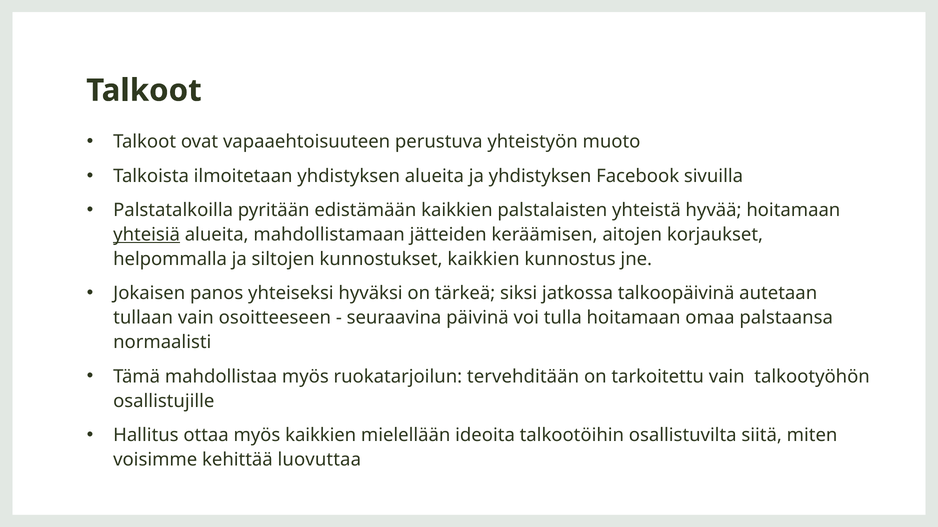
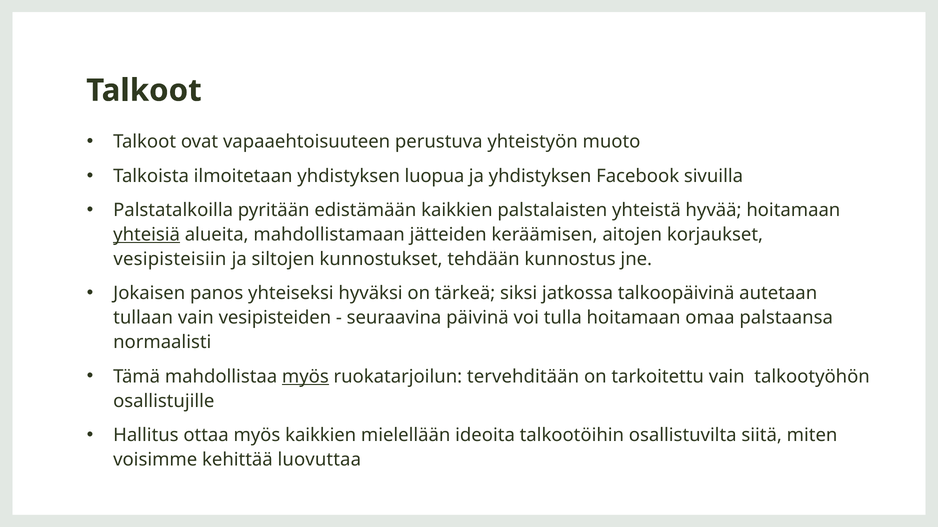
yhdistyksen alueita: alueita -> luopua (434, 176)
helpommalla: helpommalla -> vesipisteisiin (170, 259)
kunnostukset kaikkien: kaikkien -> tehdään (484, 259)
osoitteeseen: osoitteeseen -> vesipisteiden (275, 318)
myös underline: none -> present (305, 377)
